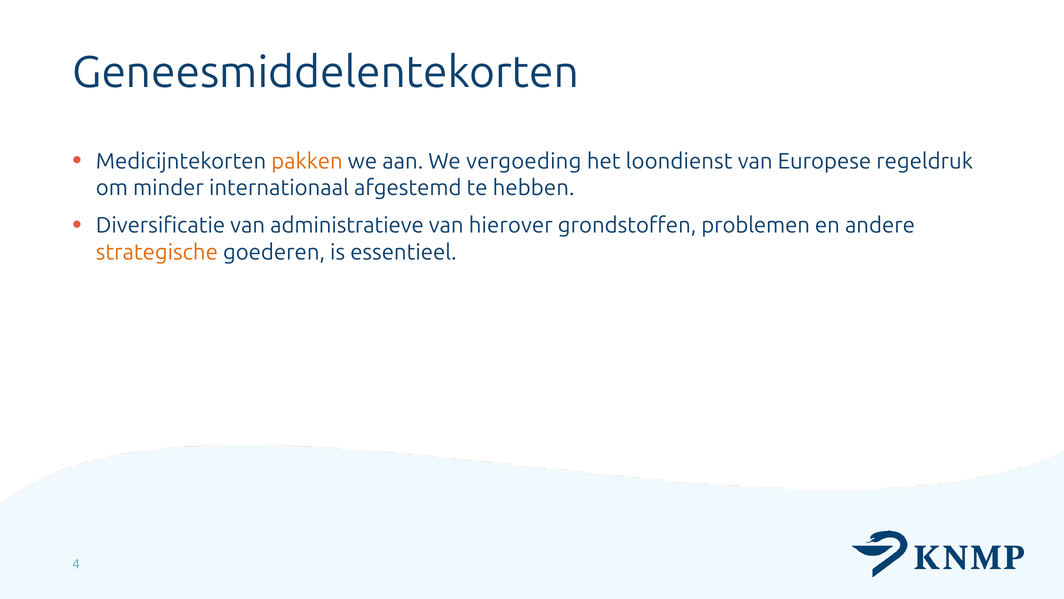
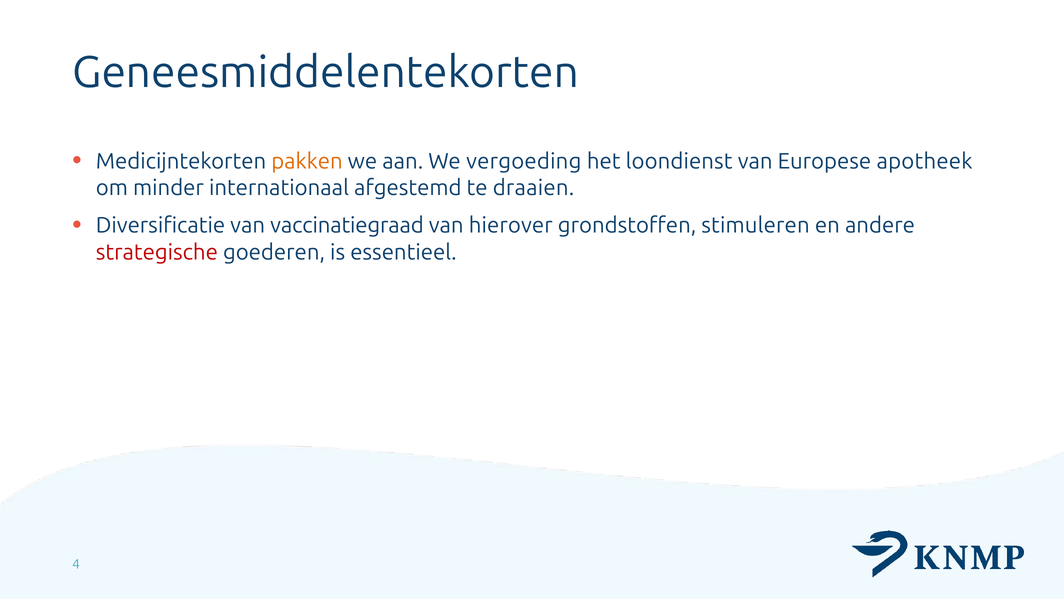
regeldruk: regeldruk -> apotheek (925, 161)
hebben: hebben -> draaien (534, 188)
administratieve: administratieve -> vaccinatiegraad (347, 225)
problemen: problemen -> stimuleren (756, 225)
strategische colour: orange -> red (157, 252)
